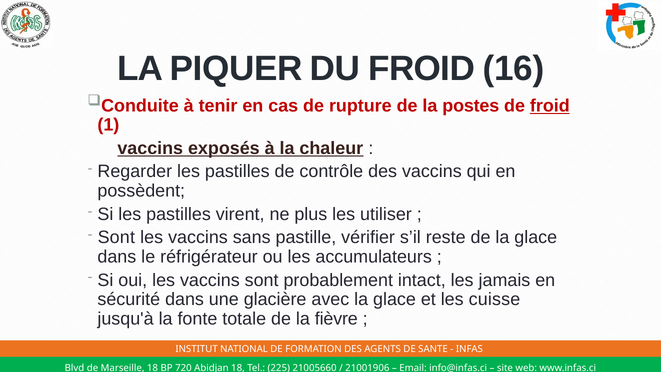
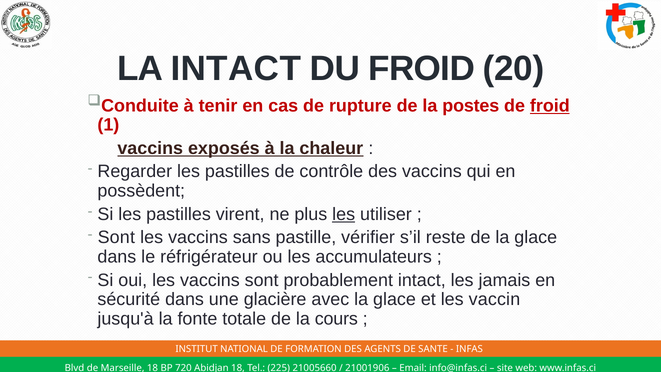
LA PIQUER: PIQUER -> INTACT (236, 69)
16: 16 -> 20 (514, 69)
les underline: none -> present (344, 214)
cuisse: cuisse -> vaccin (494, 299)
fièvre: fièvre -> cours (336, 319)
